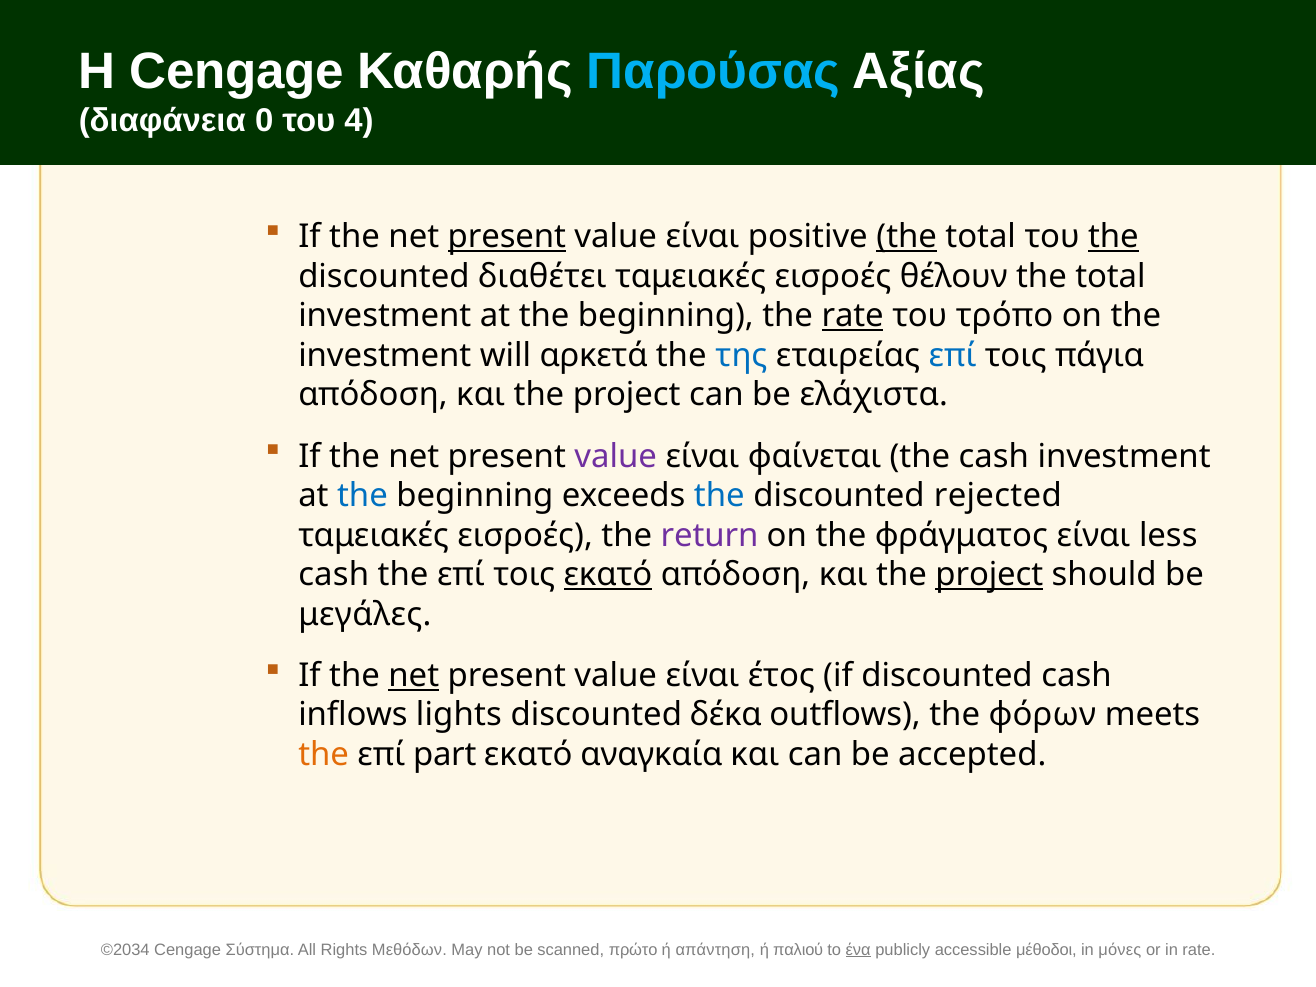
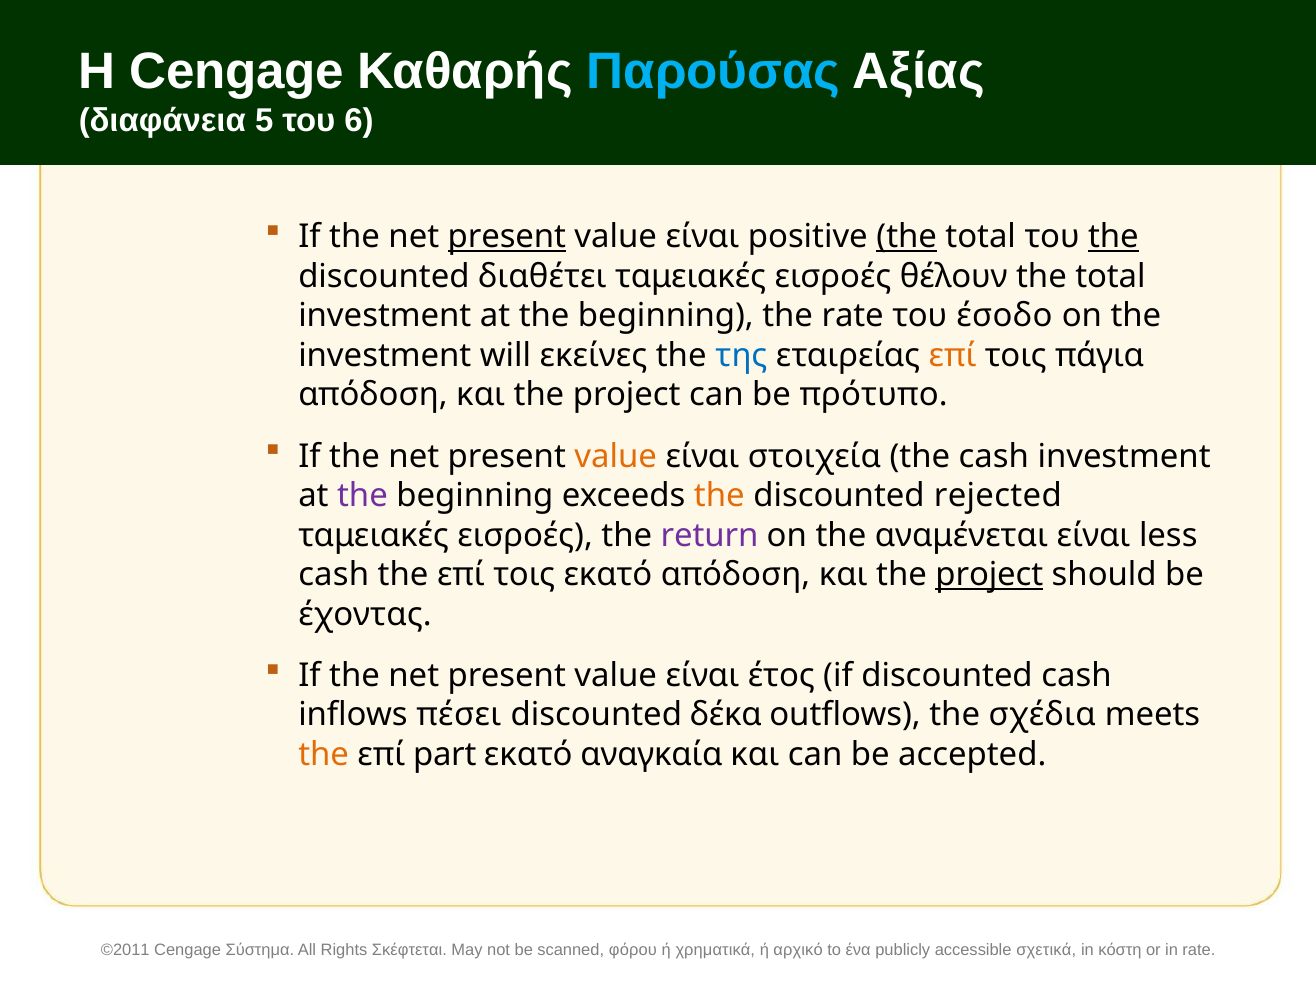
0: 0 -> 5 (264, 121)
4: 4 -> 6 (359, 121)
rate underline: present -> none (853, 316)
τρόπο: τρόπο -> έσοδο (1004, 316)
αρκετά: αρκετά -> εκείνες (593, 355)
επί colour: blue -> orange (953, 355)
ελάχιστα: ελάχιστα -> πρότυπο (874, 395)
value colour: purple -> orange (616, 456)
φαίνεται: φαίνεται -> στοιχεία (814, 456)
the colour: blue -> purple (362, 496)
the colour: blue -> orange (719, 496)
φράγματος: φράγματος -> αναμένεται (961, 535)
εκατό underline: present -> none (608, 575)
μεγάλες: μεγάλες -> έχοντας (365, 614)
net underline: present -> none (414, 676)
lights: lights -> πέσει (459, 715)
φόρων: φόρων -> σχέδια (1042, 715)
©2034: ©2034 -> ©2011 (125, 950)
Μεθόδων: Μεθόδων -> Σκέφτεται (409, 950)
πρώτο: πρώτο -> φόρου (633, 950)
απάντηση: απάντηση -> χρηματικά (715, 950)
παλιού: παλιού -> αρχικό (798, 950)
ένα underline: present -> none (858, 950)
μέθοδοι: μέθοδοι -> σχετικά (1046, 950)
μόνες: μόνες -> κόστη (1120, 950)
